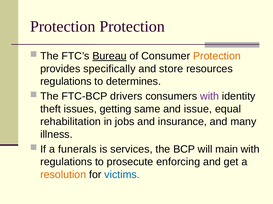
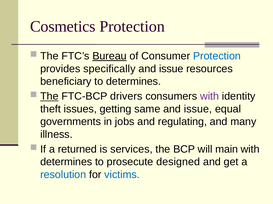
Protection: Protection -> Cosmetics (63, 26)
Protection colour: orange -> blue (217, 56)
store: store -> issue (171, 69)
regulations: regulations -> beneficiary (66, 82)
The underline: none -> present (49, 97)
rehabilitation: rehabilitation -> governments (71, 122)
insurance: insurance -> regulating (182, 122)
funerals: funerals -> returned (77, 150)
regulations: regulations -> determines (66, 162)
enforcing: enforcing -> designed (178, 162)
resolution colour: orange -> blue (63, 175)
